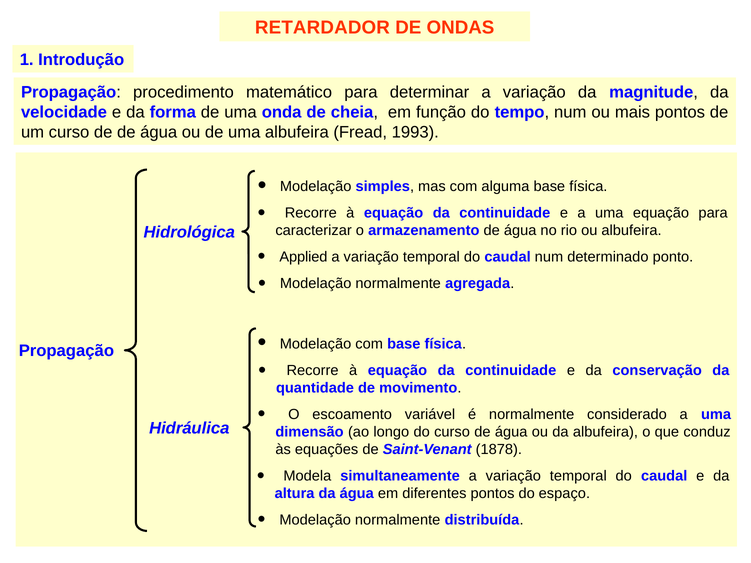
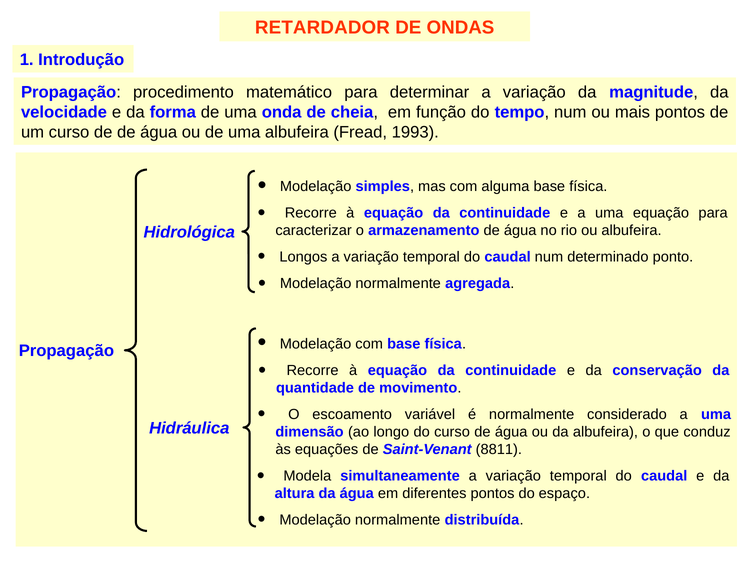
Applied: Applied -> Longos (303, 257)
1878: 1878 -> 8811 (499, 450)
